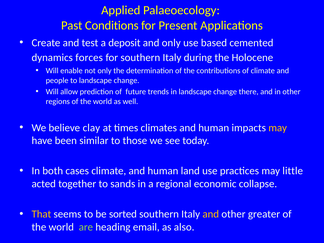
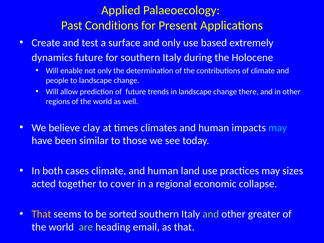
deposit: deposit -> surface (124, 43)
cemented: cemented -> extremely (251, 43)
dynamics forces: forces -> future (89, 57)
may colour: yellow -> light blue (278, 128)
little: little -> sizes (293, 171)
sands: sands -> cover (123, 184)
and colour: yellow -> light green (211, 214)
as also: also -> that (184, 227)
